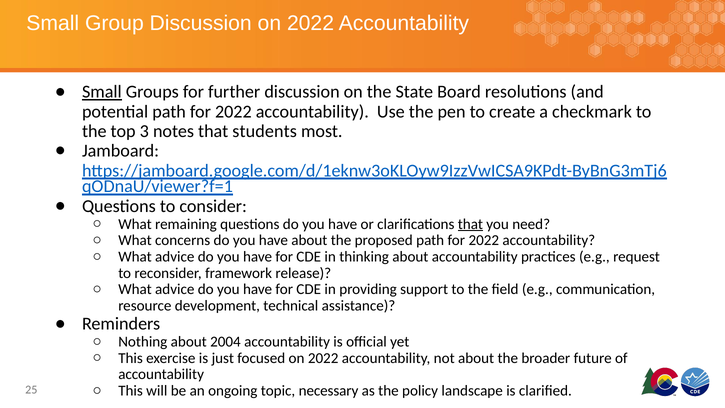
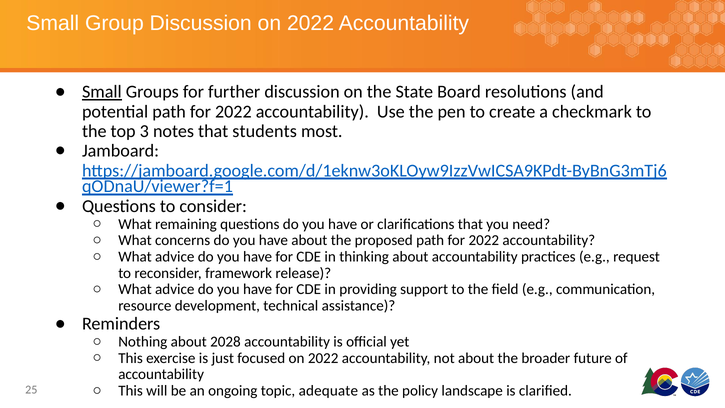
that underline: present -> none (470, 224)
2004: 2004 -> 2028 (225, 342)
necessary: necessary -> adequate (328, 391)
